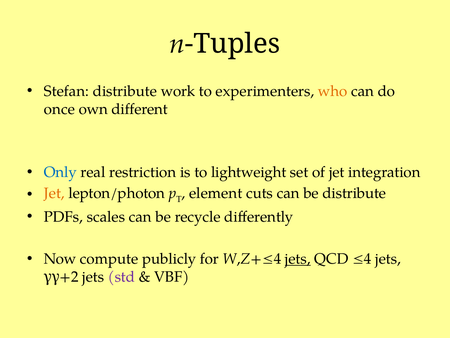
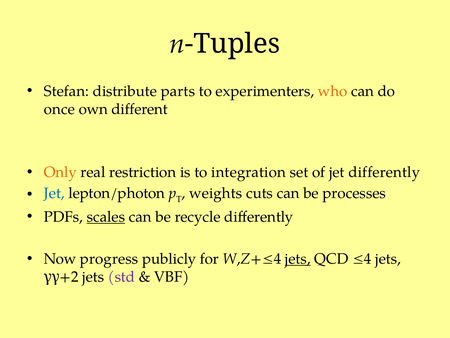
work: work -> parts (178, 91)
Only colour: blue -> orange (60, 172)
lightweight: lightweight -> integration (249, 172)
jet integration: integration -> differently (384, 172)
Jet colour: orange -> blue (54, 193)
element: element -> weights (216, 193)
be distribute: distribute -> processes (354, 193)
scales underline: none -> present (106, 217)
compute: compute -> progress (109, 258)
